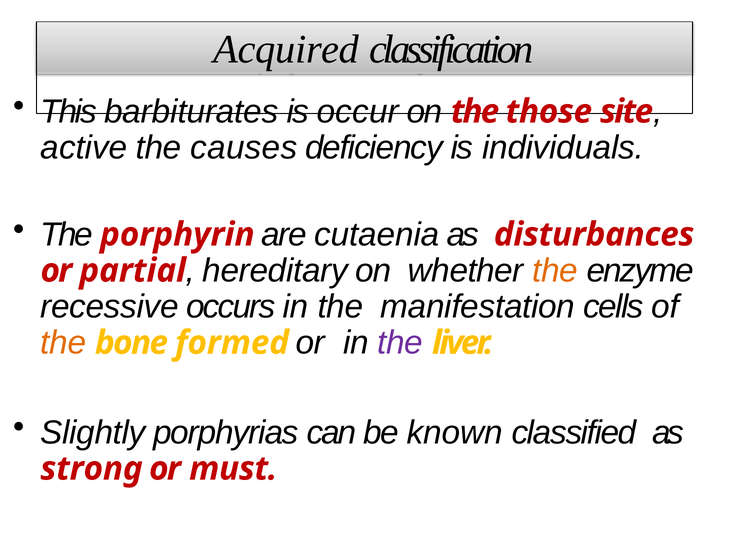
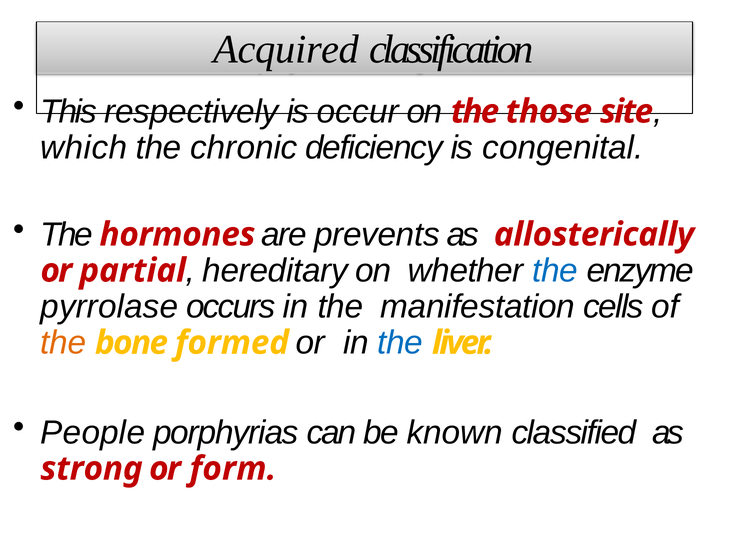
barbiturates: barbiturates -> respectively (191, 111)
active: active -> which (84, 148)
causes: causes -> chronic (244, 148)
individuals: individuals -> congenital (563, 148)
porphyrin: porphyrin -> hormones (177, 234)
cutaenia: cutaenia -> prevents (377, 234)
disturbances: disturbances -> allosterically (594, 234)
the colour: orange -> blue (555, 270)
recessive: recessive -> pyrrolase (109, 307)
the colour: purple -> blue (400, 343)
Slightly: Slightly -> People (93, 432)
must: must -> form (233, 468)
